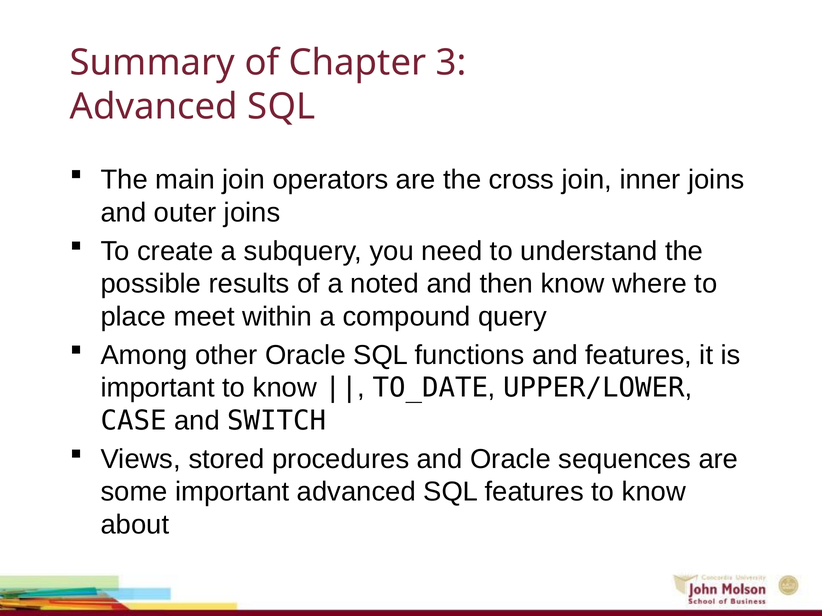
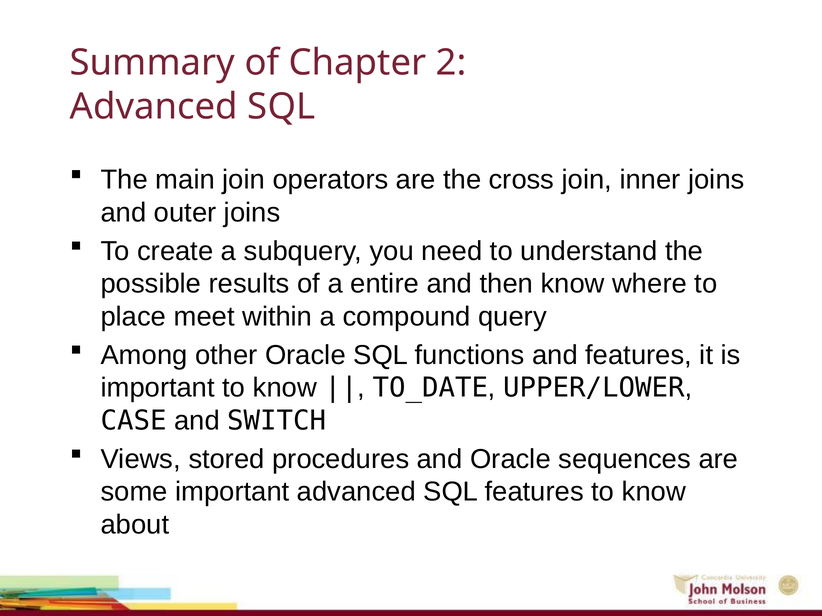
3: 3 -> 2 (451, 63)
noted: noted -> entire (385, 284)
